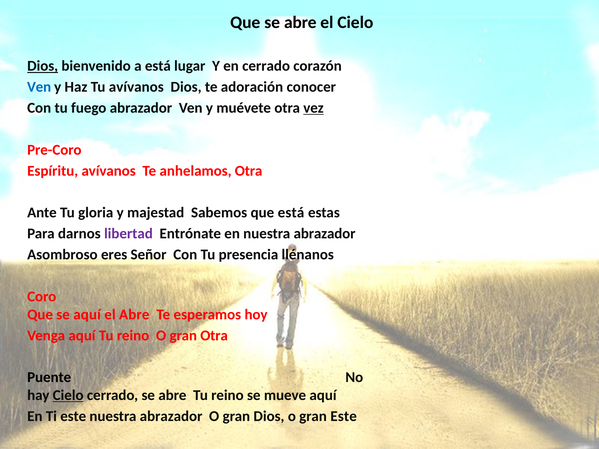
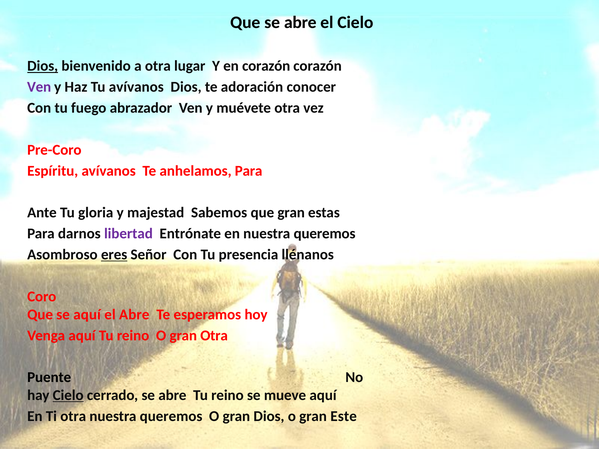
a está: está -> otra (158, 66)
en cerrado: cerrado -> corazón (266, 66)
Ven colour: blue -> purple (39, 87)
vez underline: present -> none (313, 108)
anhelamos Otra: Otra -> Para (249, 171)
que está: está -> gran (291, 213)
en nuestra abrazador: abrazador -> queremos (325, 234)
eres underline: none -> present (114, 255)
Ti este: este -> otra (73, 416)
abrazador: abrazador -> queremos (171, 416)
